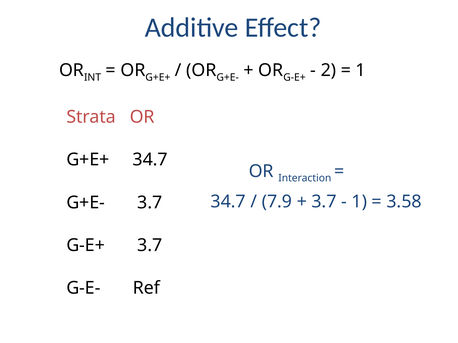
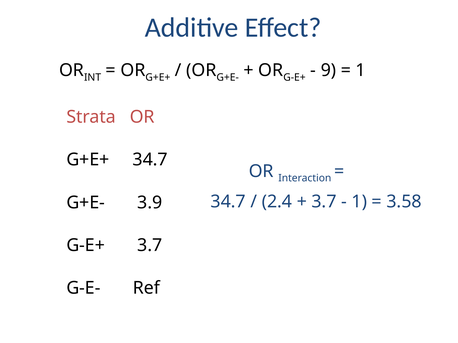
2: 2 -> 9 (328, 71)
7.9: 7.9 -> 2.4 (277, 202)
G+E- 3.7: 3.7 -> 3.9 (150, 203)
